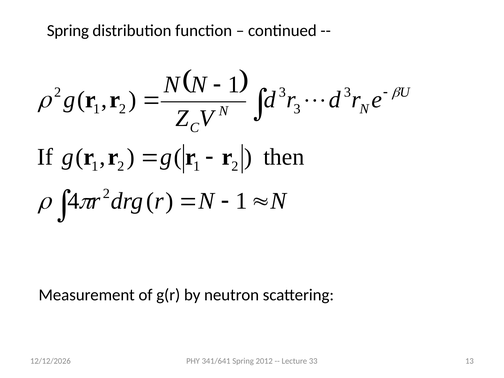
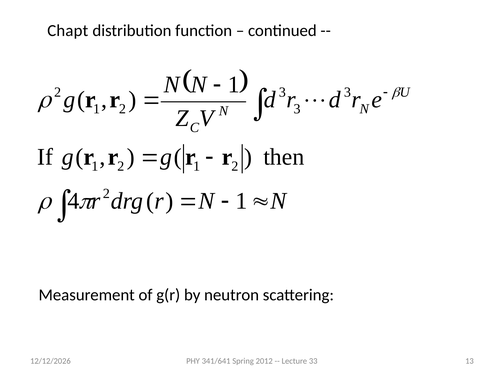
Spring: Spring -> Chapt (68, 31)
